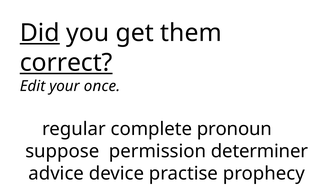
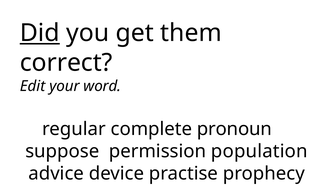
correct underline: present -> none (66, 63)
once: once -> word (102, 86)
determiner: determiner -> population (259, 151)
